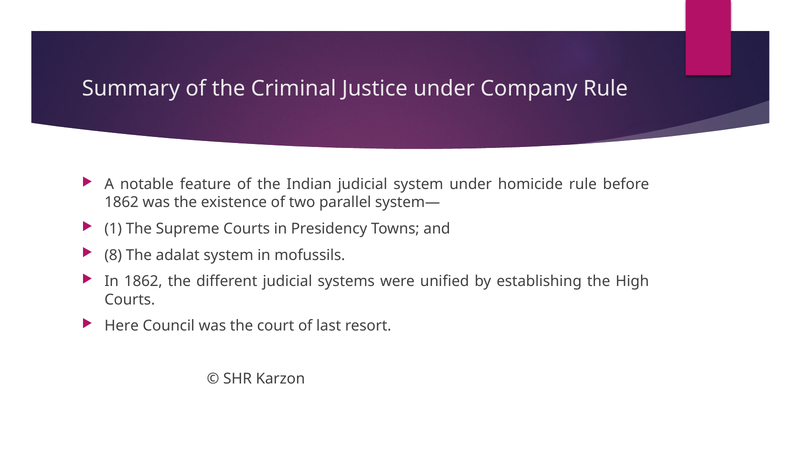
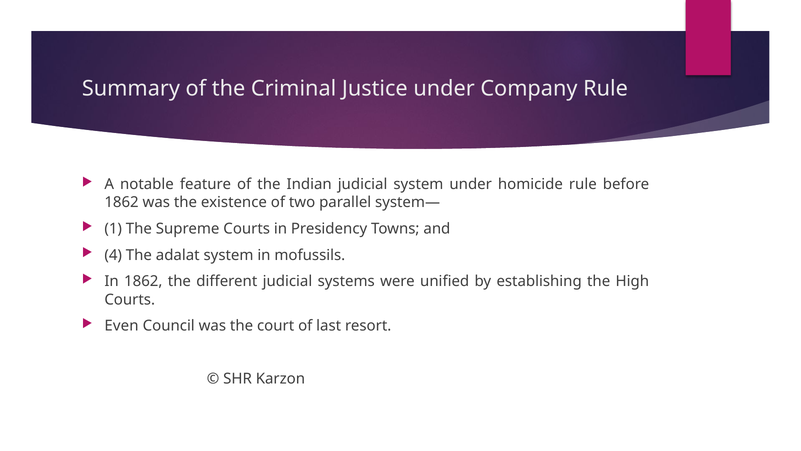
8: 8 -> 4 (113, 255)
Here: Here -> Even (122, 326)
